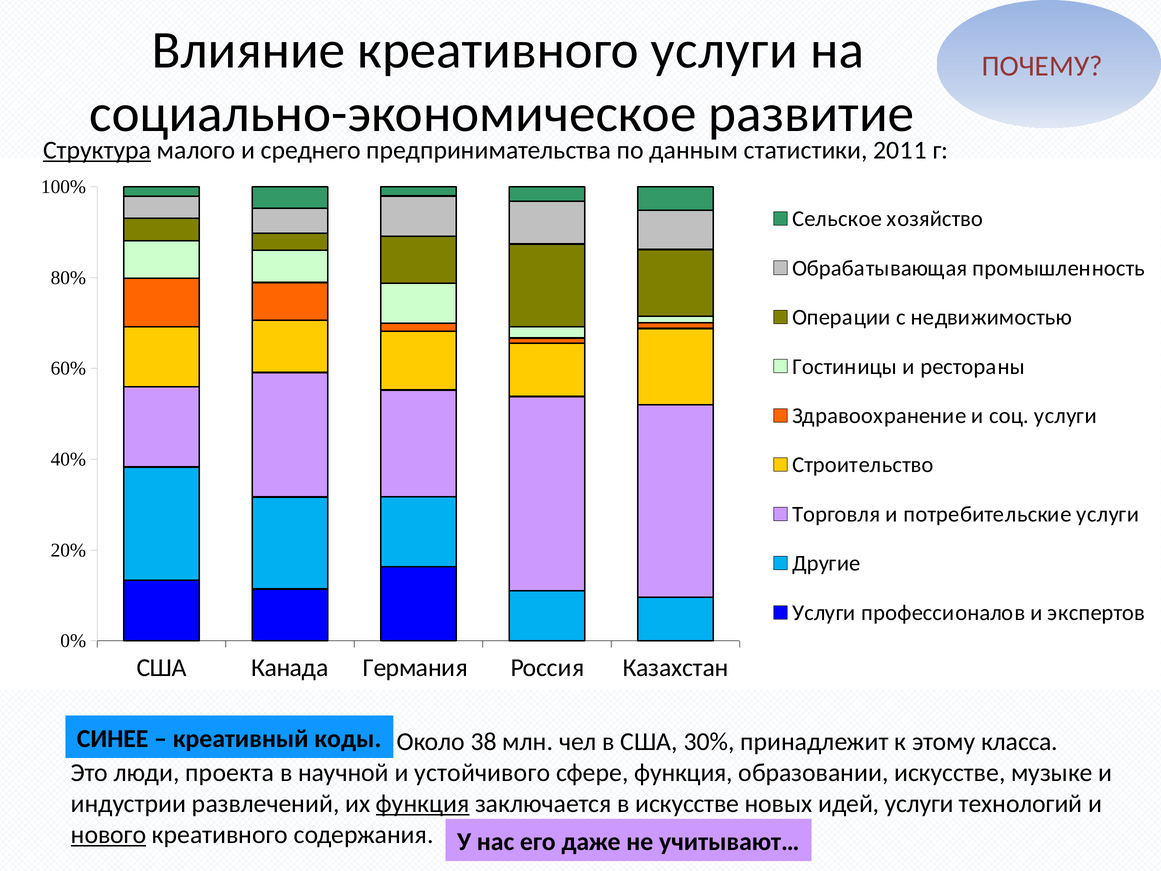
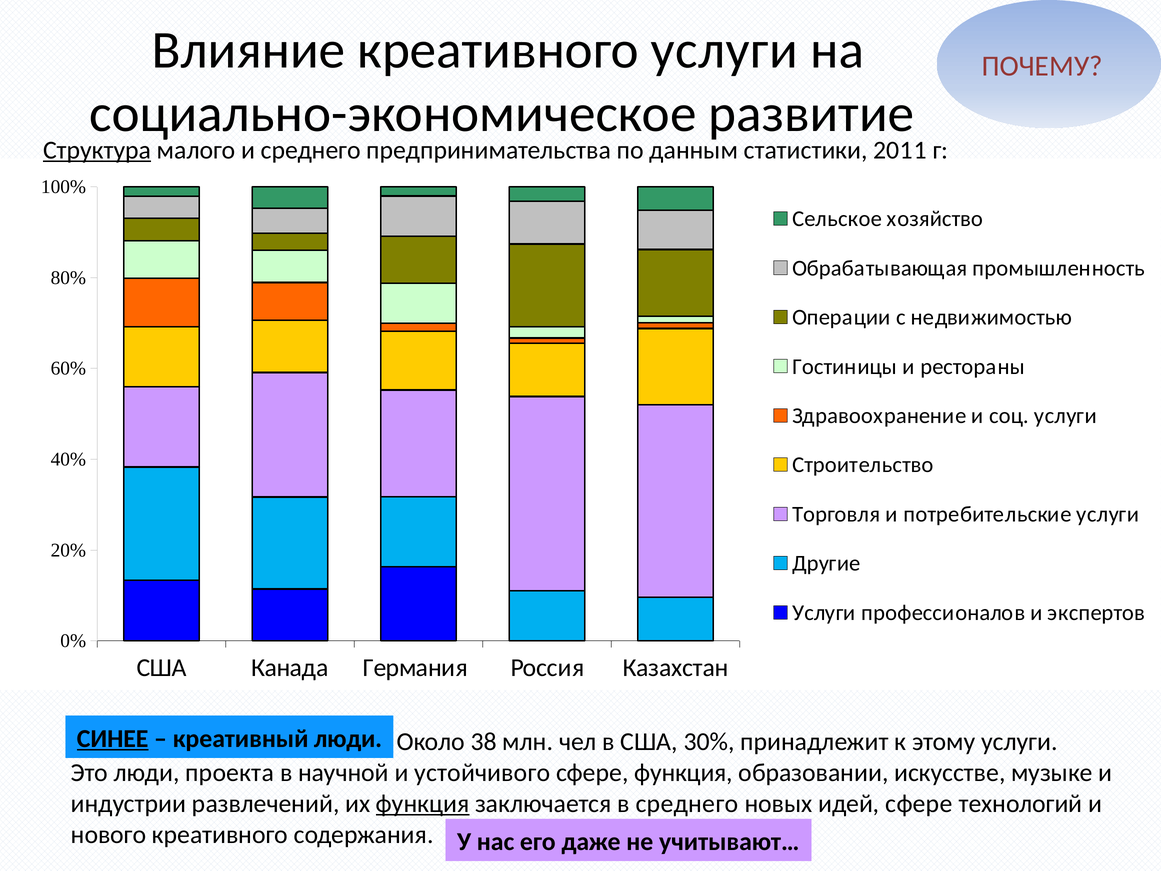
СИНЕЕ underline: none -> present (113, 738)
креативный коды: коды -> люди (348, 738)
этому класса: класса -> услуги (1019, 742)
в искусстве: искусстве -> среднего (687, 804)
идей услуги: услуги -> сфере (919, 804)
нового underline: present -> none (108, 835)
